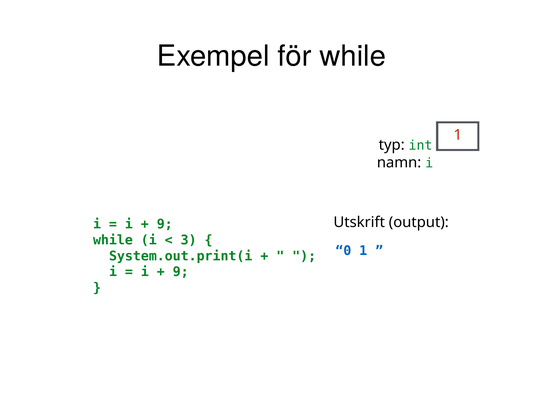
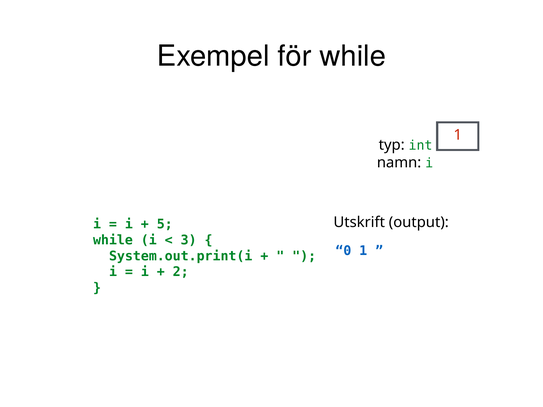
9: 9 -> 5 (165, 224)
9: 9 -> 2 (181, 272)
